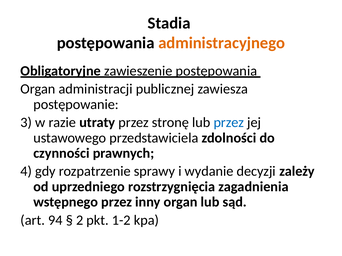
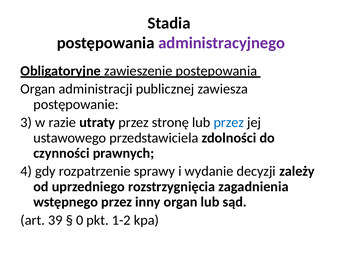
administracyjnego colour: orange -> purple (222, 43)
94: 94 -> 39 (55, 221)
2: 2 -> 0 (80, 221)
